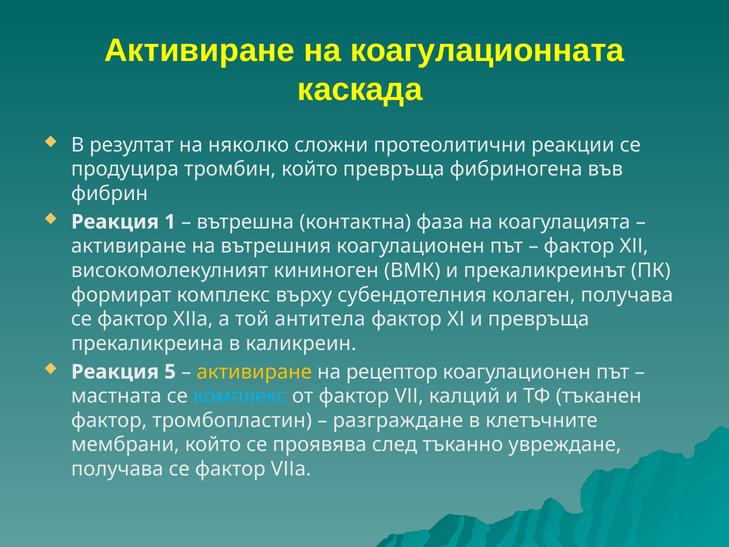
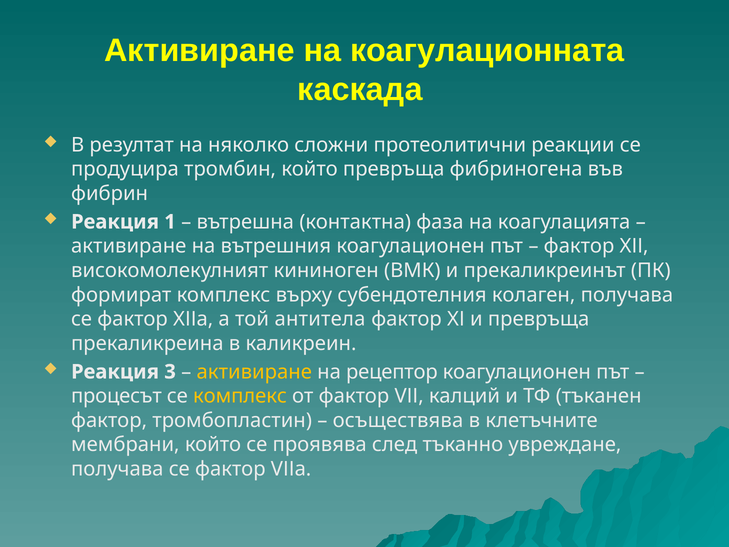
5: 5 -> 3 (170, 372)
мастната: мастната -> процесът (116, 396)
комплекс colour: light blue -> yellow (240, 396)
разграждане: разграждане -> осъществява (398, 420)
